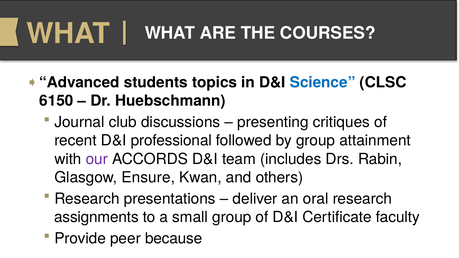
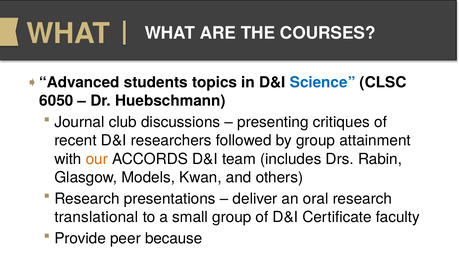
6150: 6150 -> 6050 (56, 101)
professional: professional -> researchers (171, 141)
our colour: purple -> orange (97, 159)
Ensure: Ensure -> Models (148, 177)
assignments: assignments -> translational (96, 217)
